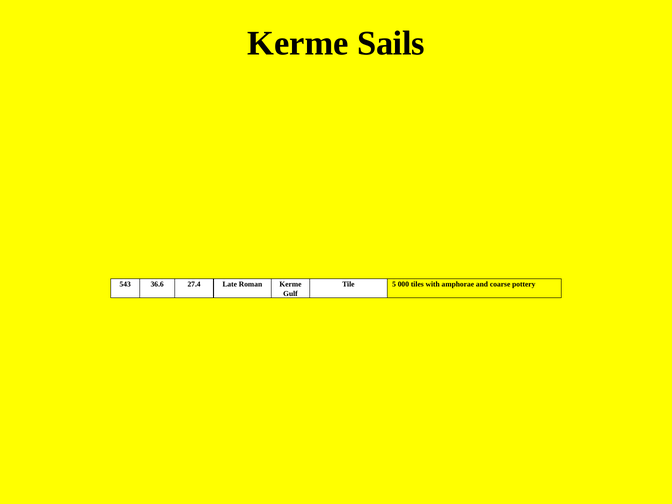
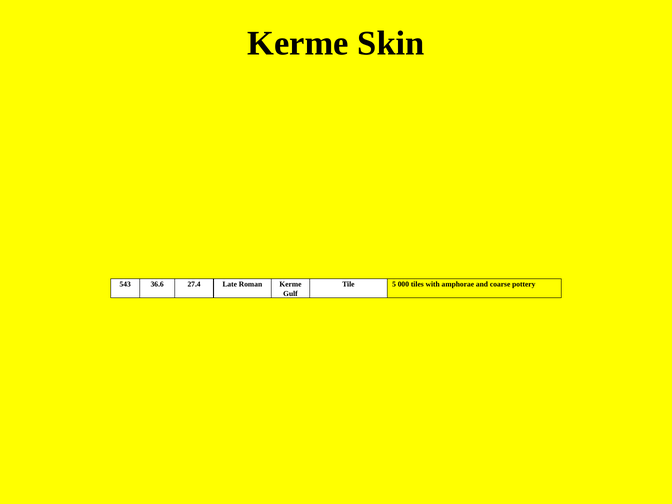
Sails: Sails -> Skin (391, 43)
